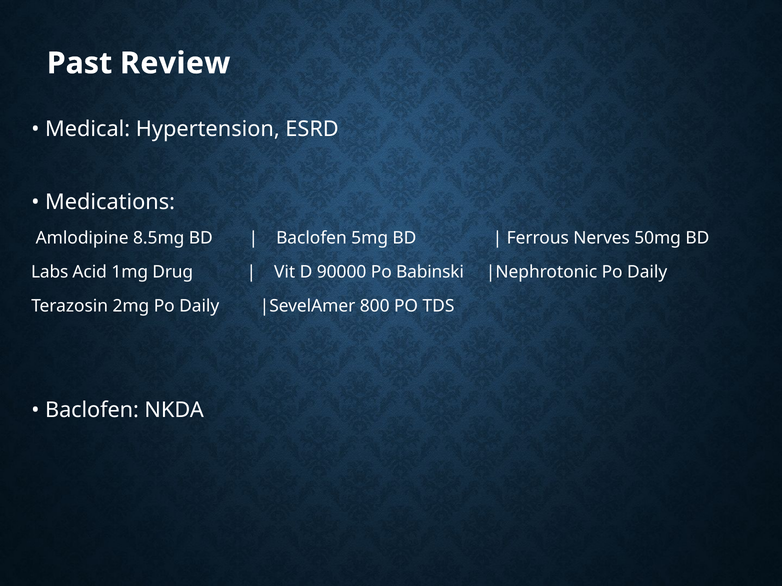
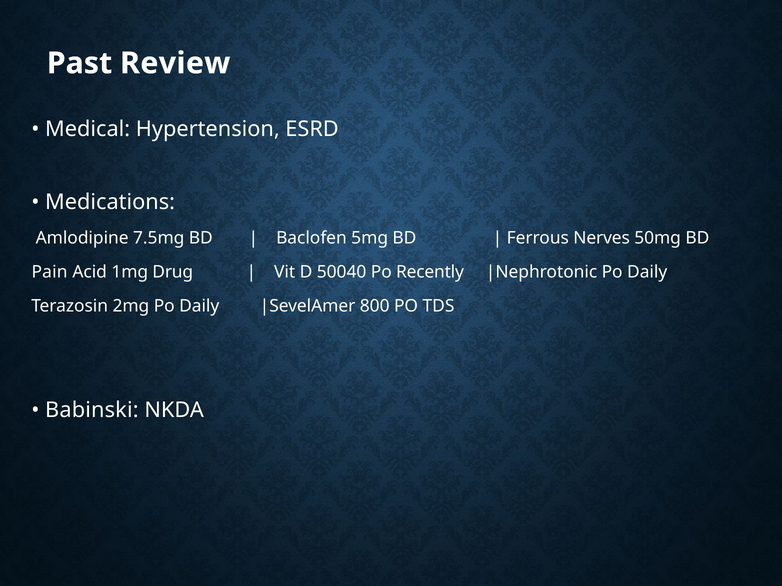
8.5mg: 8.5mg -> 7.5mg (159, 238)
Labs: Labs -> Pain (50, 272)
90000: 90000 -> 50040 (342, 272)
Babinski: Babinski -> Recently (430, 272)
Baclofen: Baclofen -> Babinski (92, 411)
